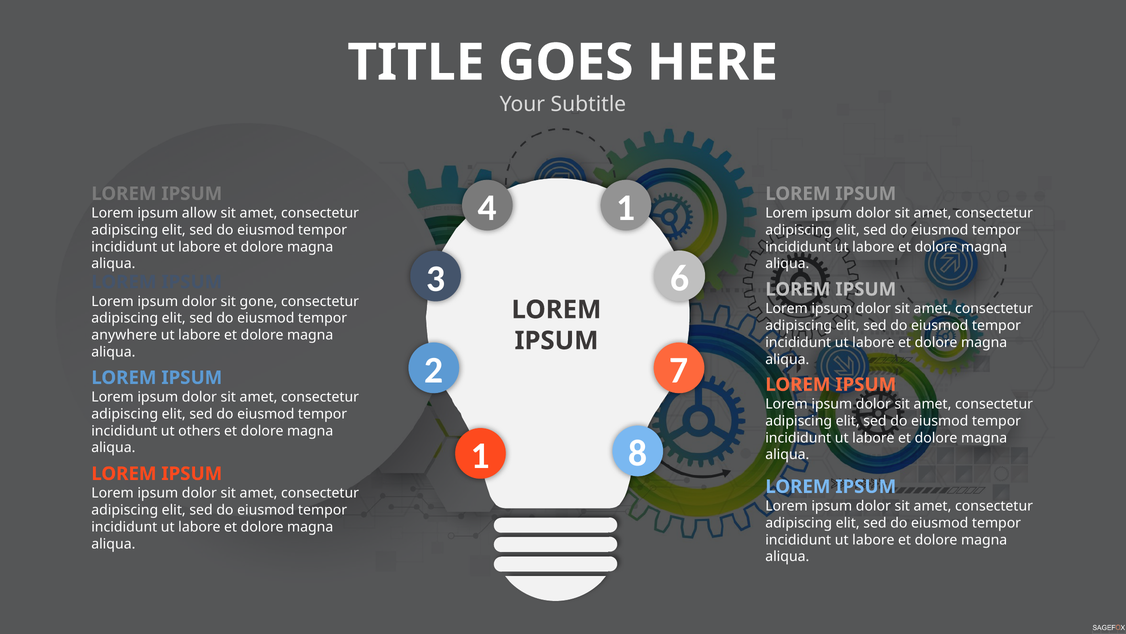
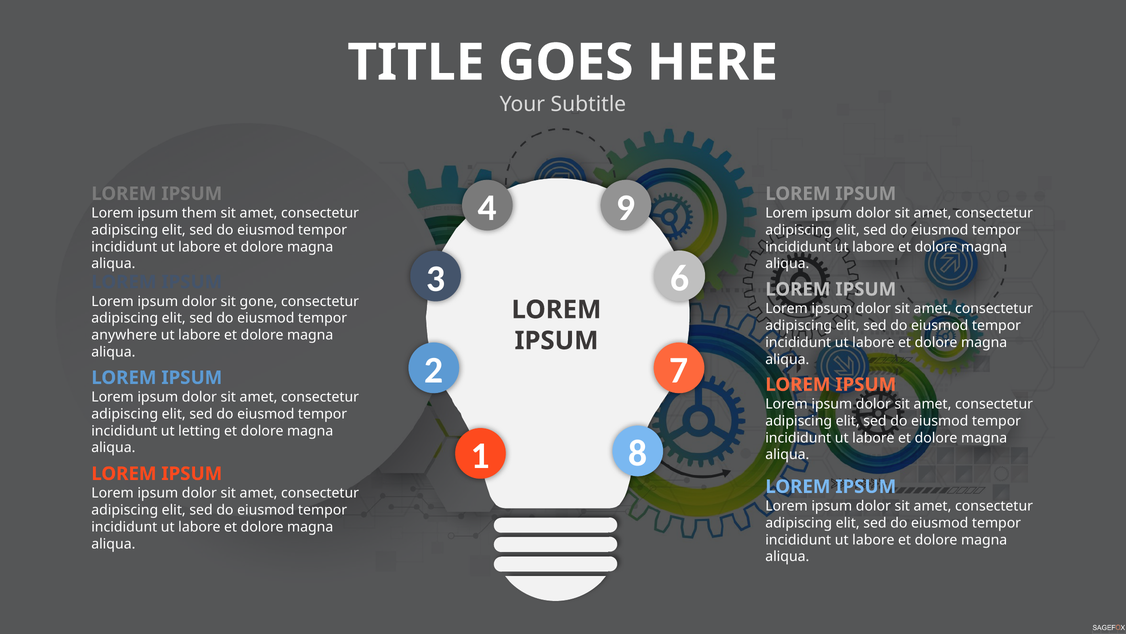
4 1: 1 -> 9 (626, 208)
allow: allow -> them (199, 213)
others: others -> letting (199, 431)
